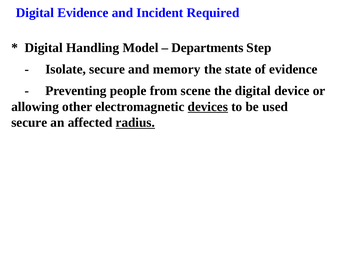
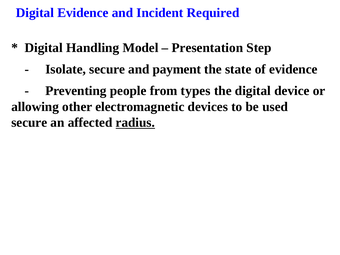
Departments: Departments -> Presentation (207, 48)
memory: memory -> payment (177, 69)
scene: scene -> types (196, 91)
devices underline: present -> none (208, 107)
